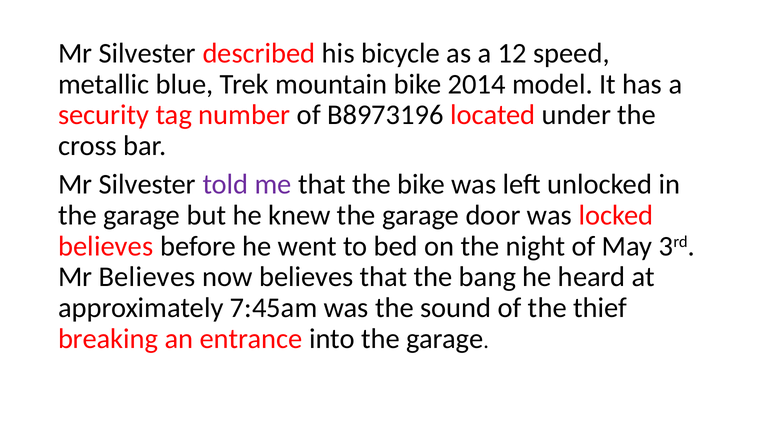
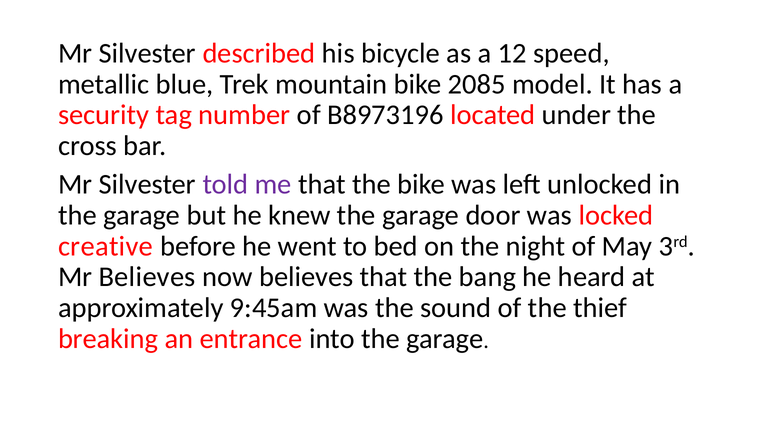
2014: 2014 -> 2085 (477, 84)
believes: believes -> creative (106, 246)
7:45am: 7:45am -> 9:45am (274, 308)
